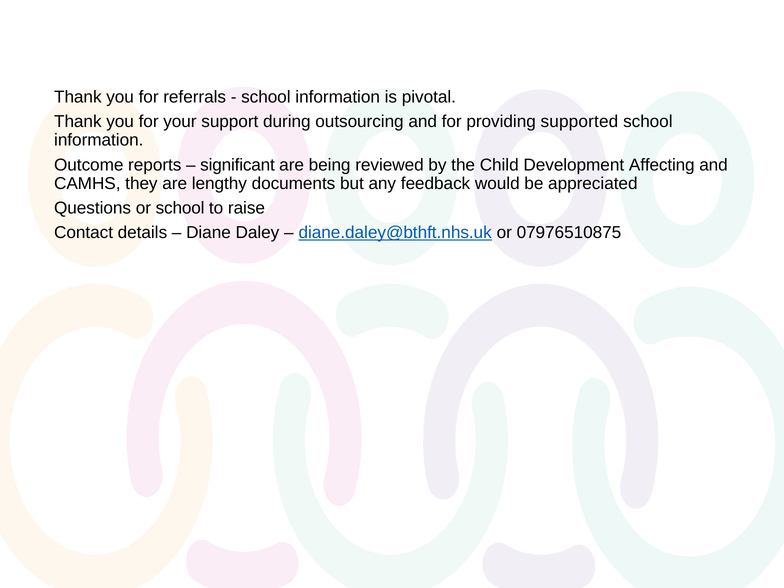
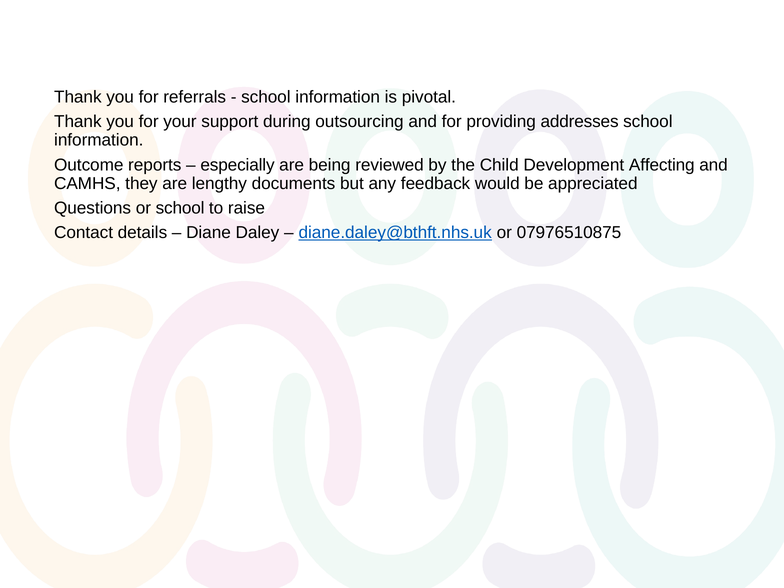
supported: supported -> addresses (580, 122)
significant: significant -> especially (238, 165)
